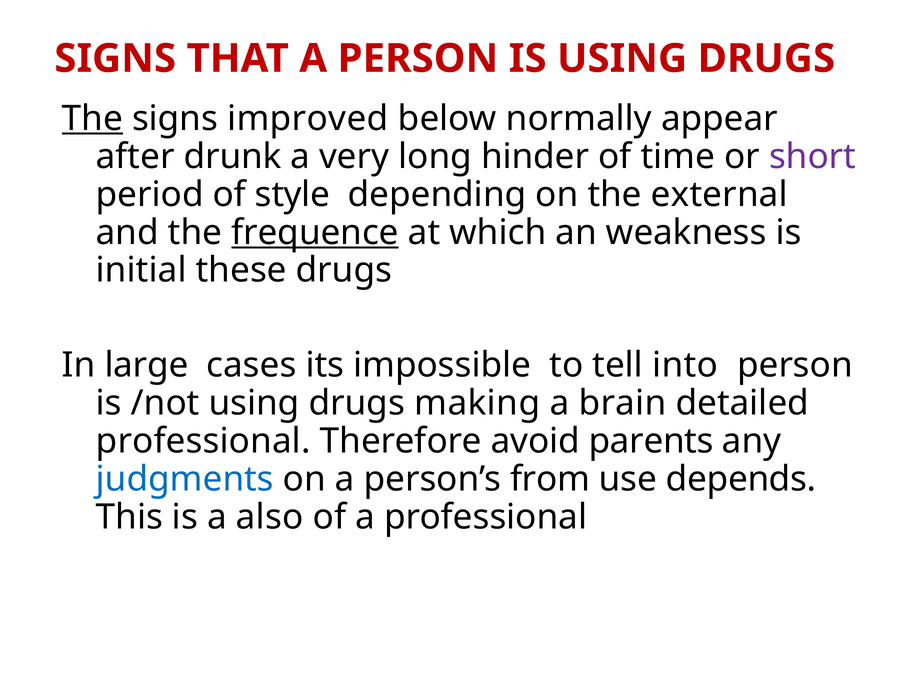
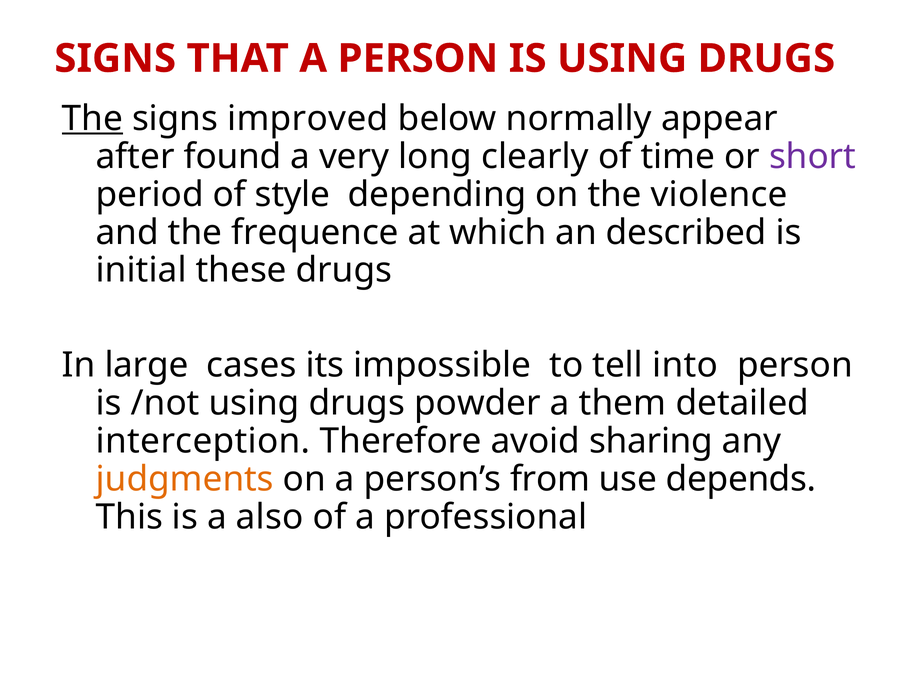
drunk: drunk -> found (233, 157)
hinder: hinder -> clearly (535, 157)
external: external -> violence (719, 195)
frequence underline: present -> none (315, 233)
weakness: weakness -> described (686, 233)
making: making -> powder (477, 403)
brain: brain -> them (623, 403)
professional: professional -> interception (203, 441)
parents: parents -> sharing (651, 441)
judgments colour: blue -> orange (185, 479)
